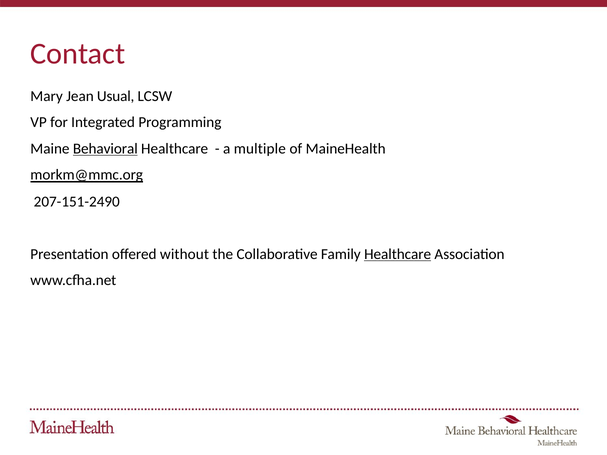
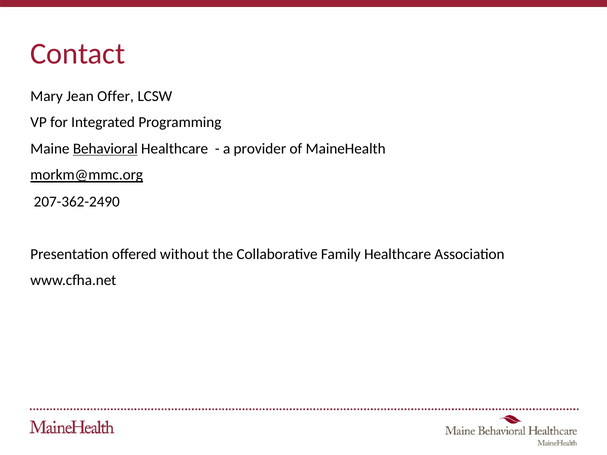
Usual: Usual -> Offer (116, 96)
multiple: multiple -> provider (260, 149)
207-151-2490: 207-151-2490 -> 207-362-2490 (77, 202)
Healthcare underline: present -> none (398, 254)
